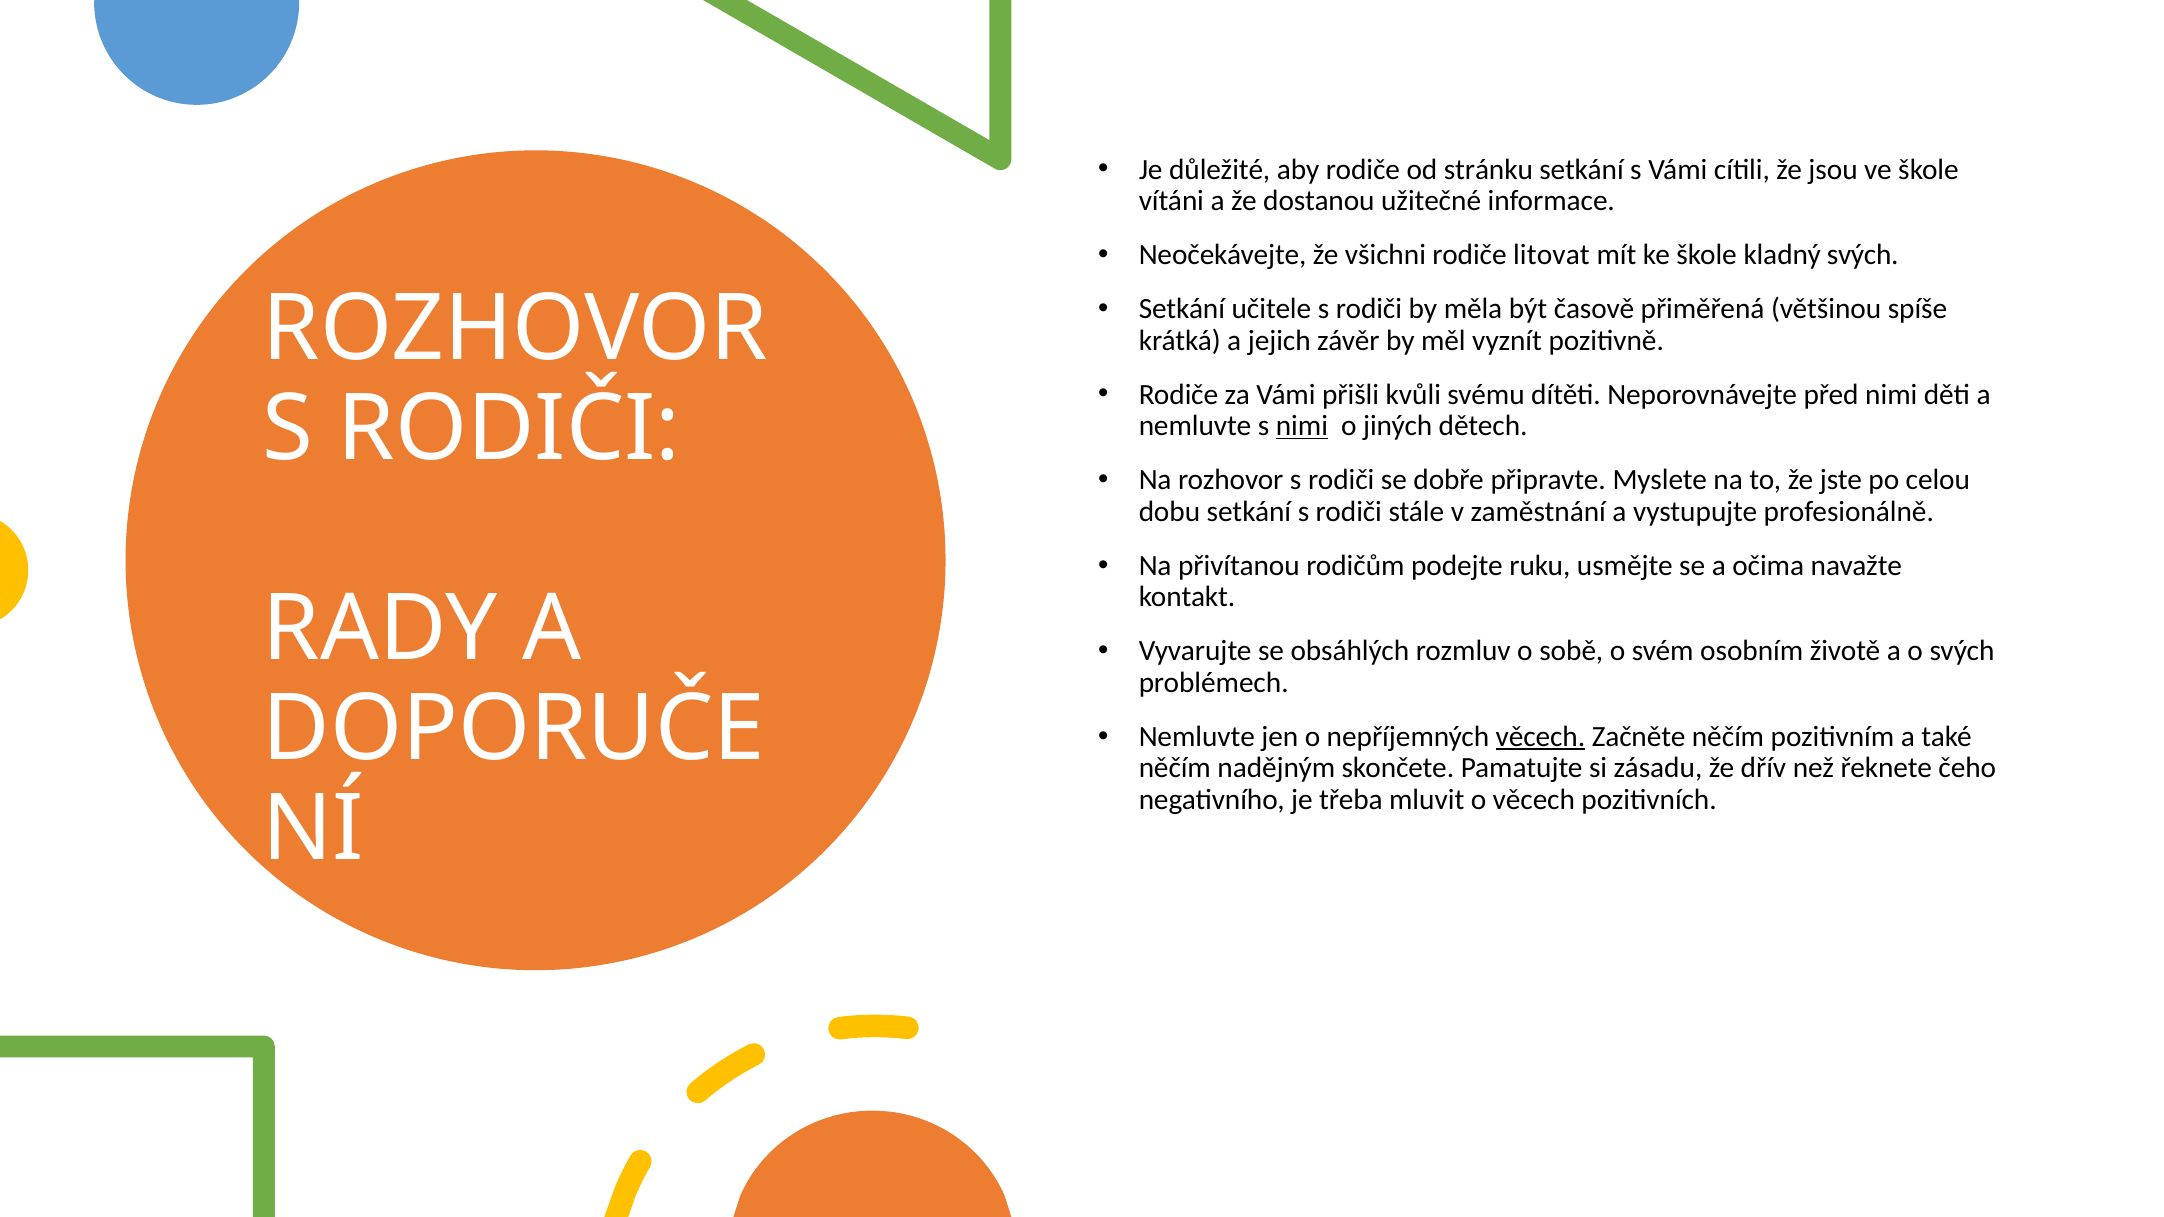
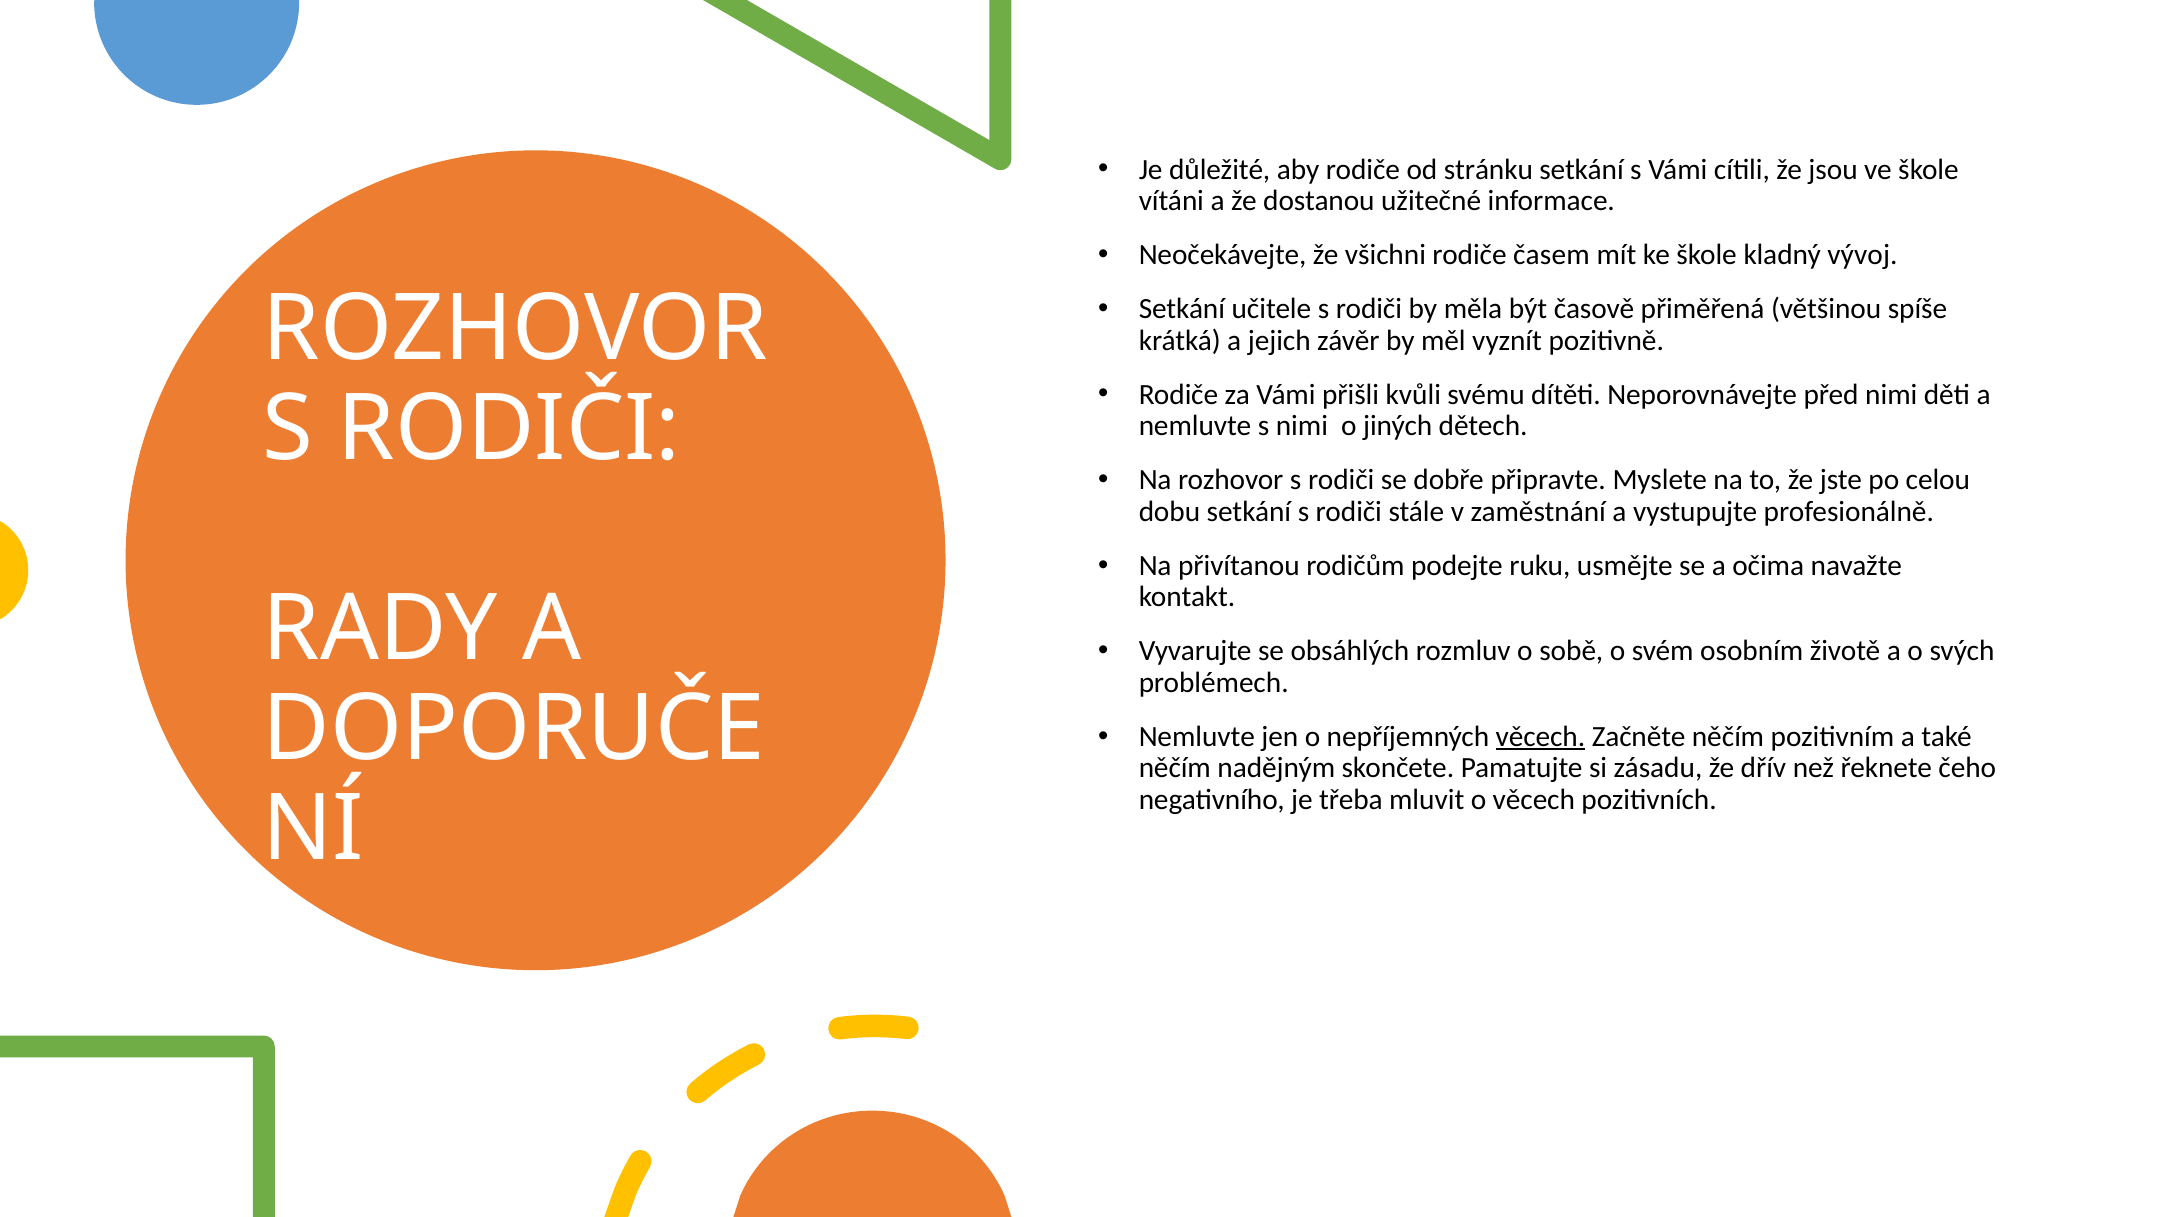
litovat: litovat -> časem (1551, 255)
kladný svých: svých -> vývoj (1862, 255)
nimi underline: present -> none (1302, 426)
